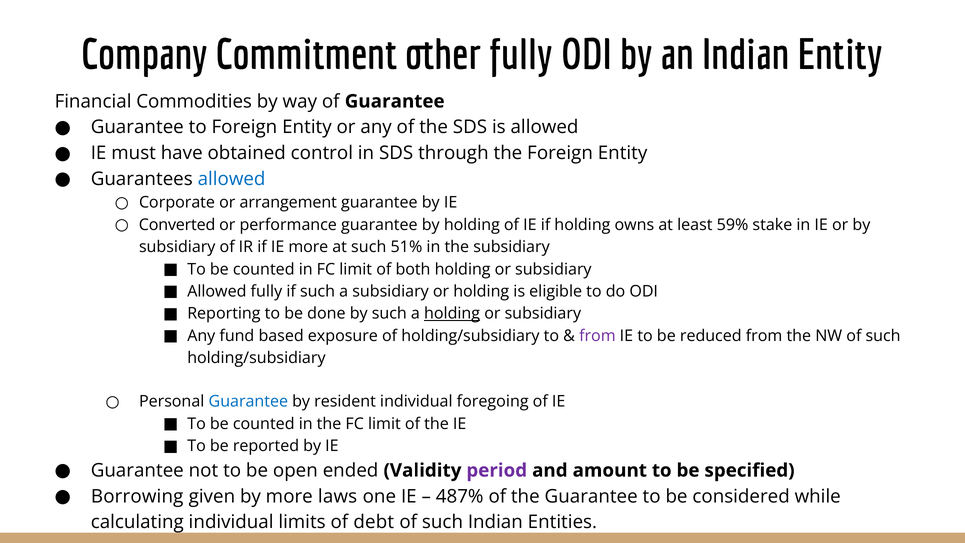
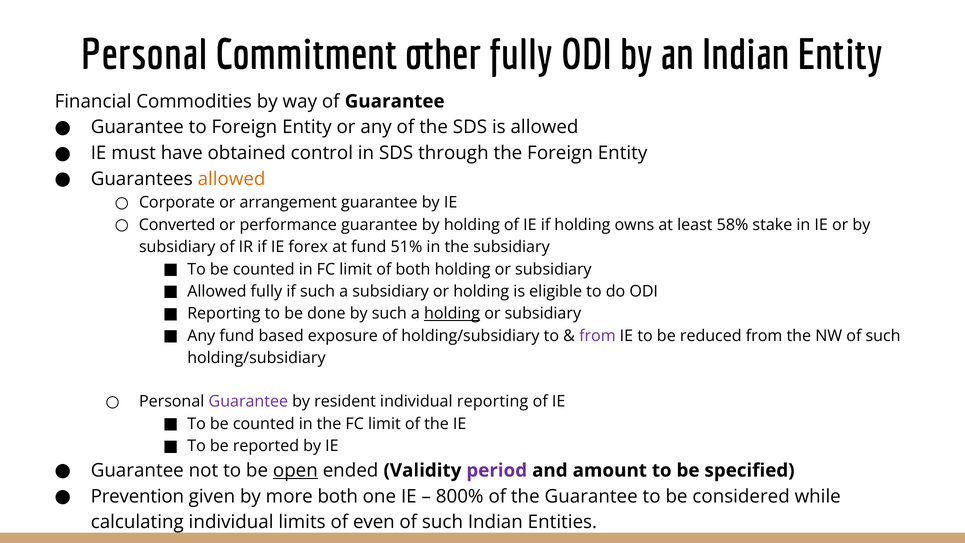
Company: Company -> Personal (144, 55)
allowed colour: blue -> orange (232, 179)
59%: 59% -> 58% (733, 225)
IE more: more -> forex (308, 247)
at such: such -> fund (369, 247)
Guarantee colour: blue -> purple (248, 401)
individual foregoing: foregoing -> reporting (493, 401)
open underline: none -> present (295, 470)
Borrowing: Borrowing -> Prevention (137, 496)
more laws: laws -> both (338, 496)
487%: 487% -> 800% (460, 496)
debt: debt -> even (374, 522)
